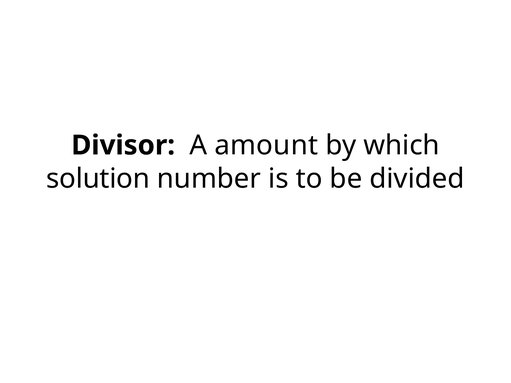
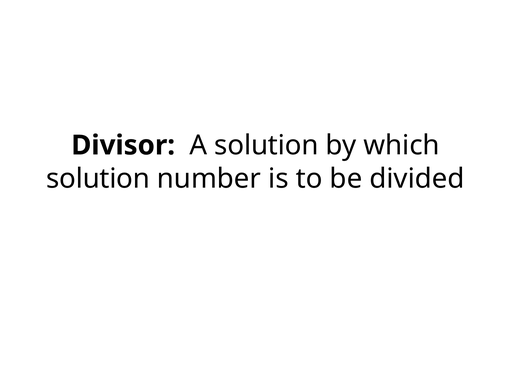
A amount: amount -> solution (266, 145)
